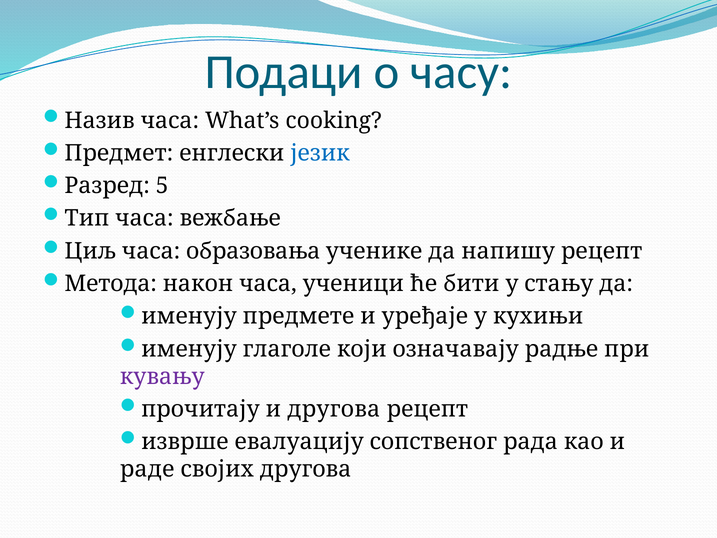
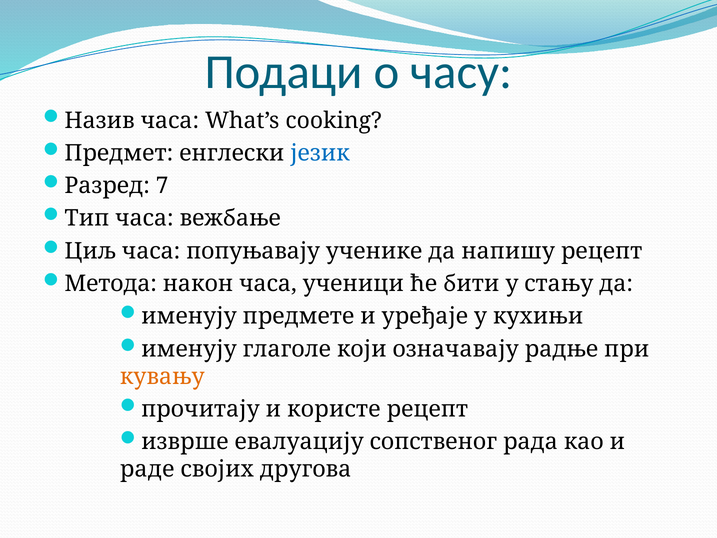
5: 5 -> 7 (162, 186)
образовања: образовања -> попуњавају (253, 251)
кувању colour: purple -> orange (162, 376)
и другова: другова -> користе (334, 409)
